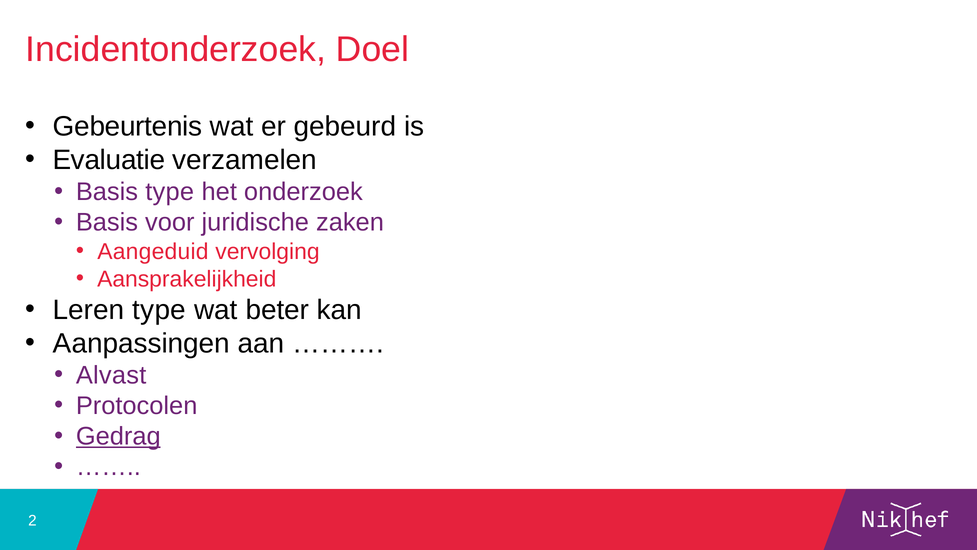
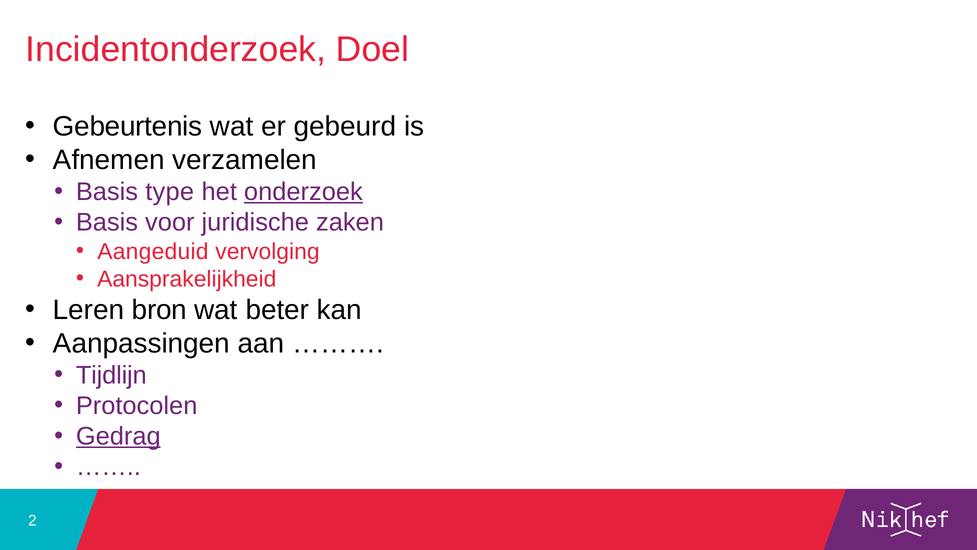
Evaluatie: Evaluatie -> Afnemen (109, 160)
onderzoek underline: none -> present (303, 192)
Leren type: type -> bron (159, 310)
Alvast: Alvast -> Tijdlijn (111, 375)
